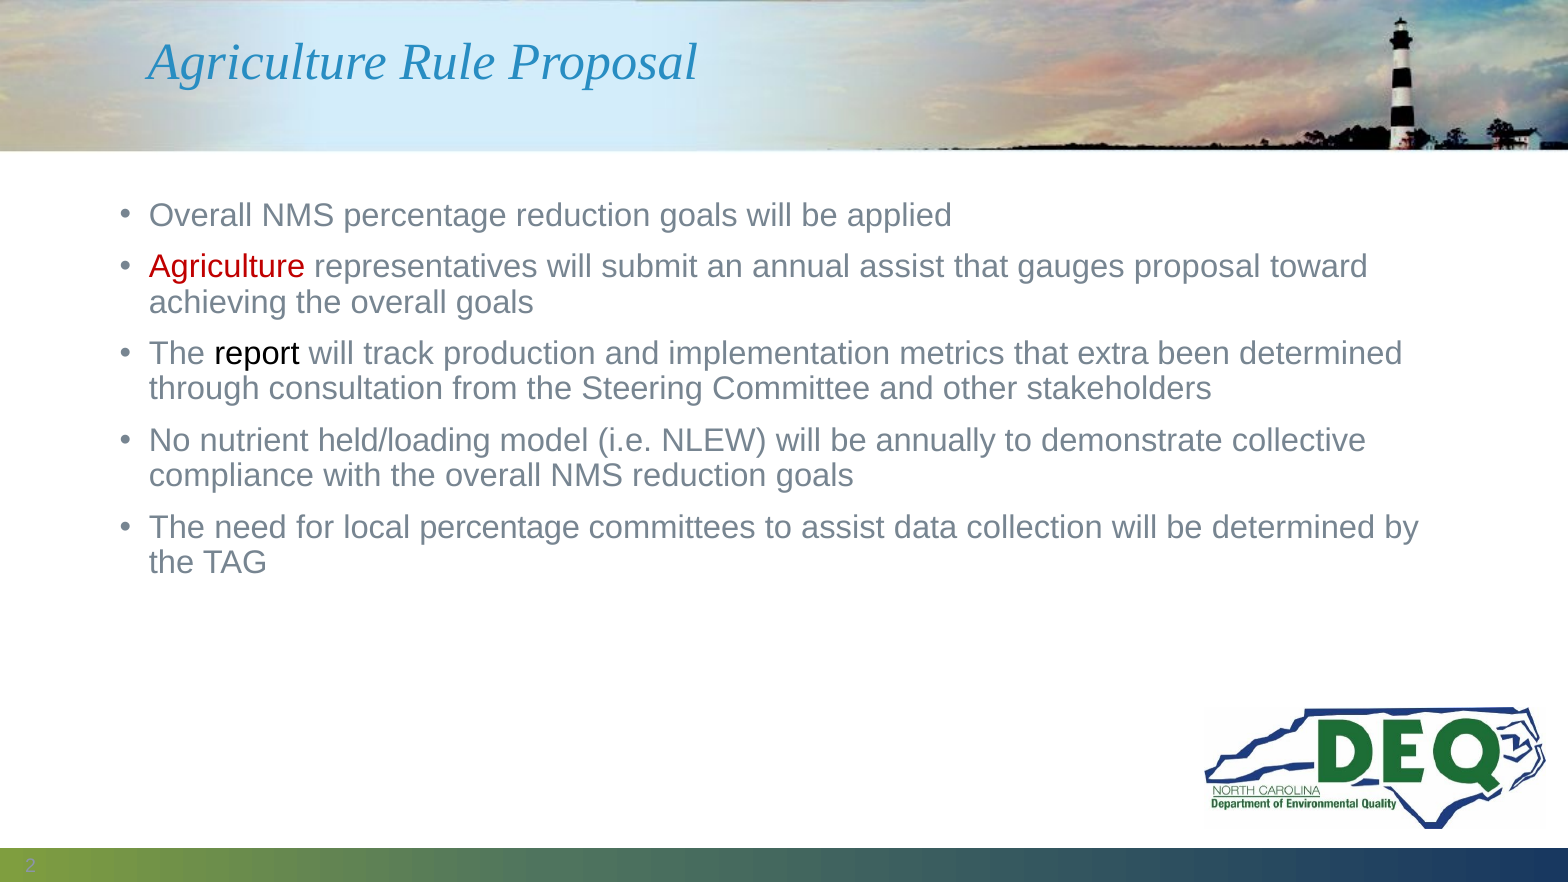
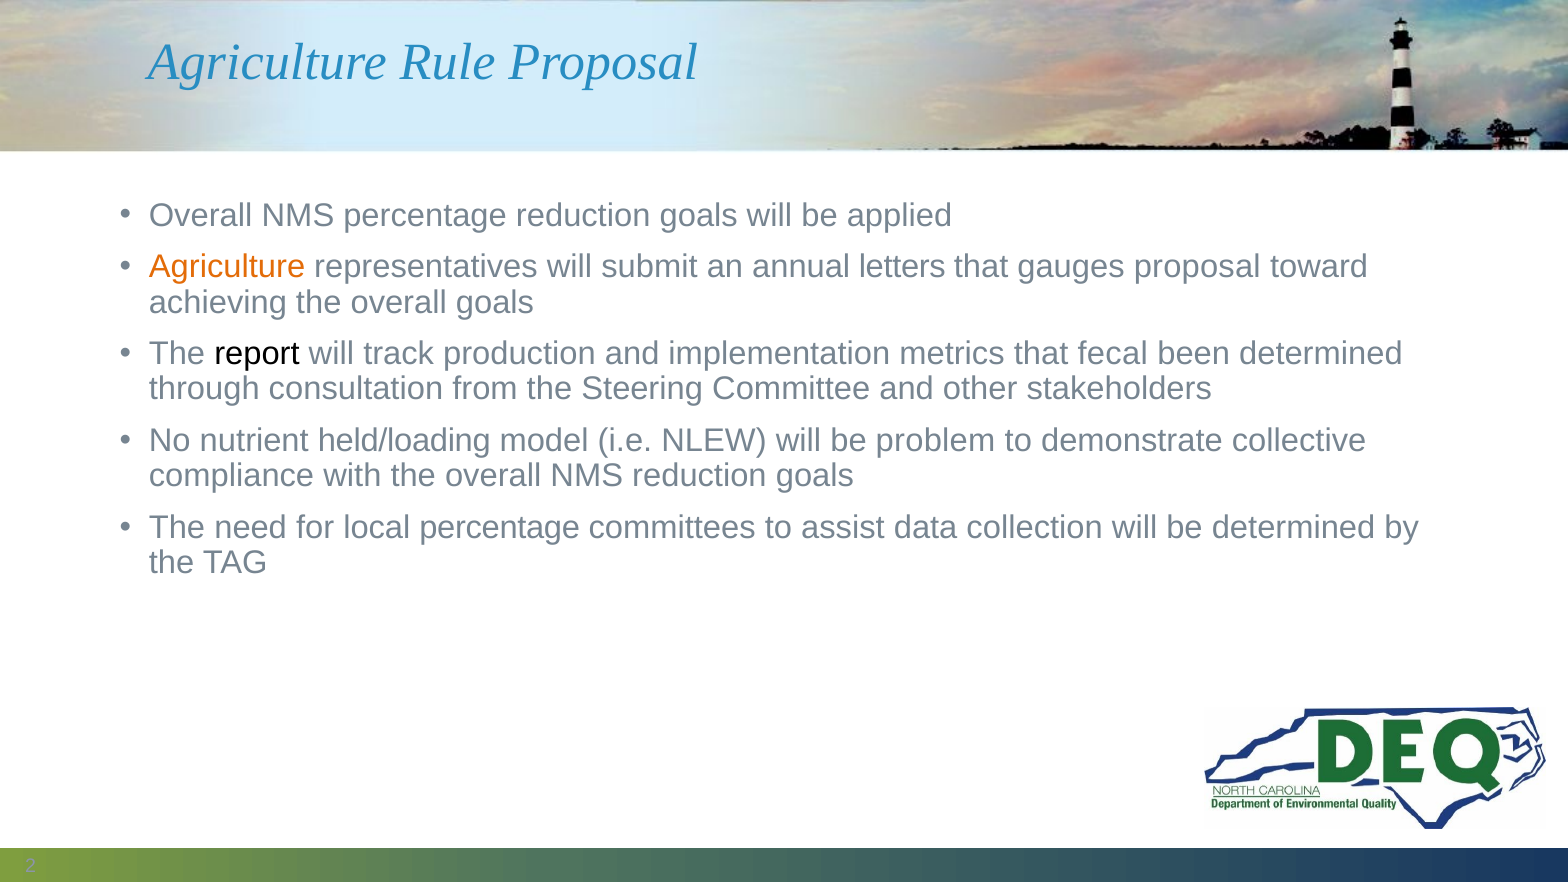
Agriculture colour: red -> orange (227, 267)
annual assist: assist -> letters (902, 267)
extra: extra -> fecal (1113, 354)
annually: annually -> problem (936, 441)
